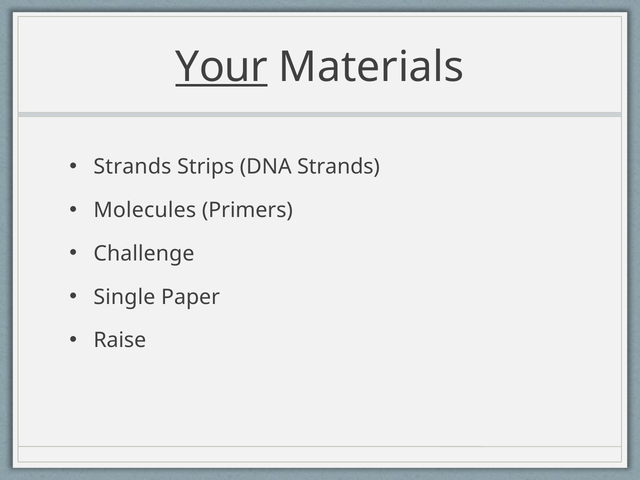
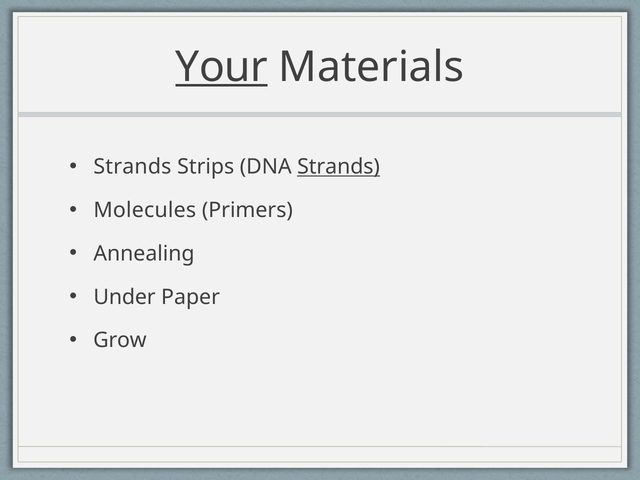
Strands underline: none -> present (339, 167)
Challenge: Challenge -> Annealing (144, 254)
Single: Single -> Under (125, 297)
Raise: Raise -> Grow (120, 340)
